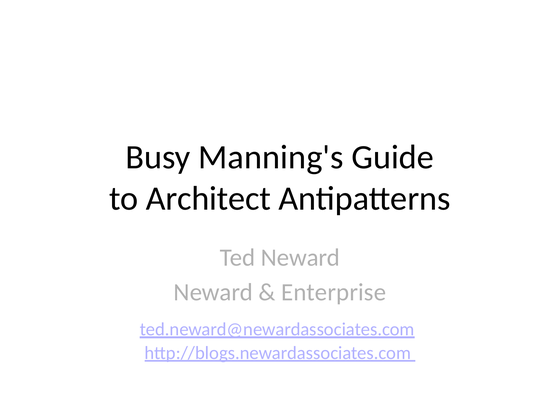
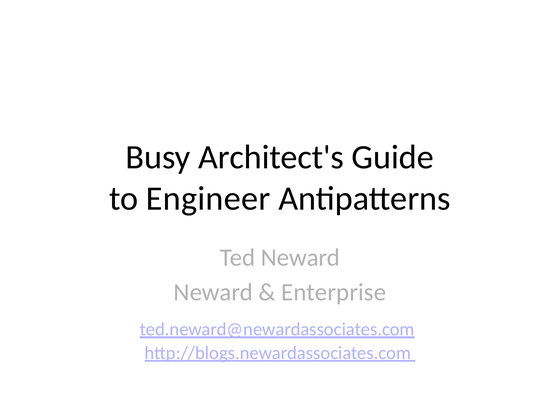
Manning's: Manning's -> Architect's (271, 157)
Architect: Architect -> Engineer (208, 198)
